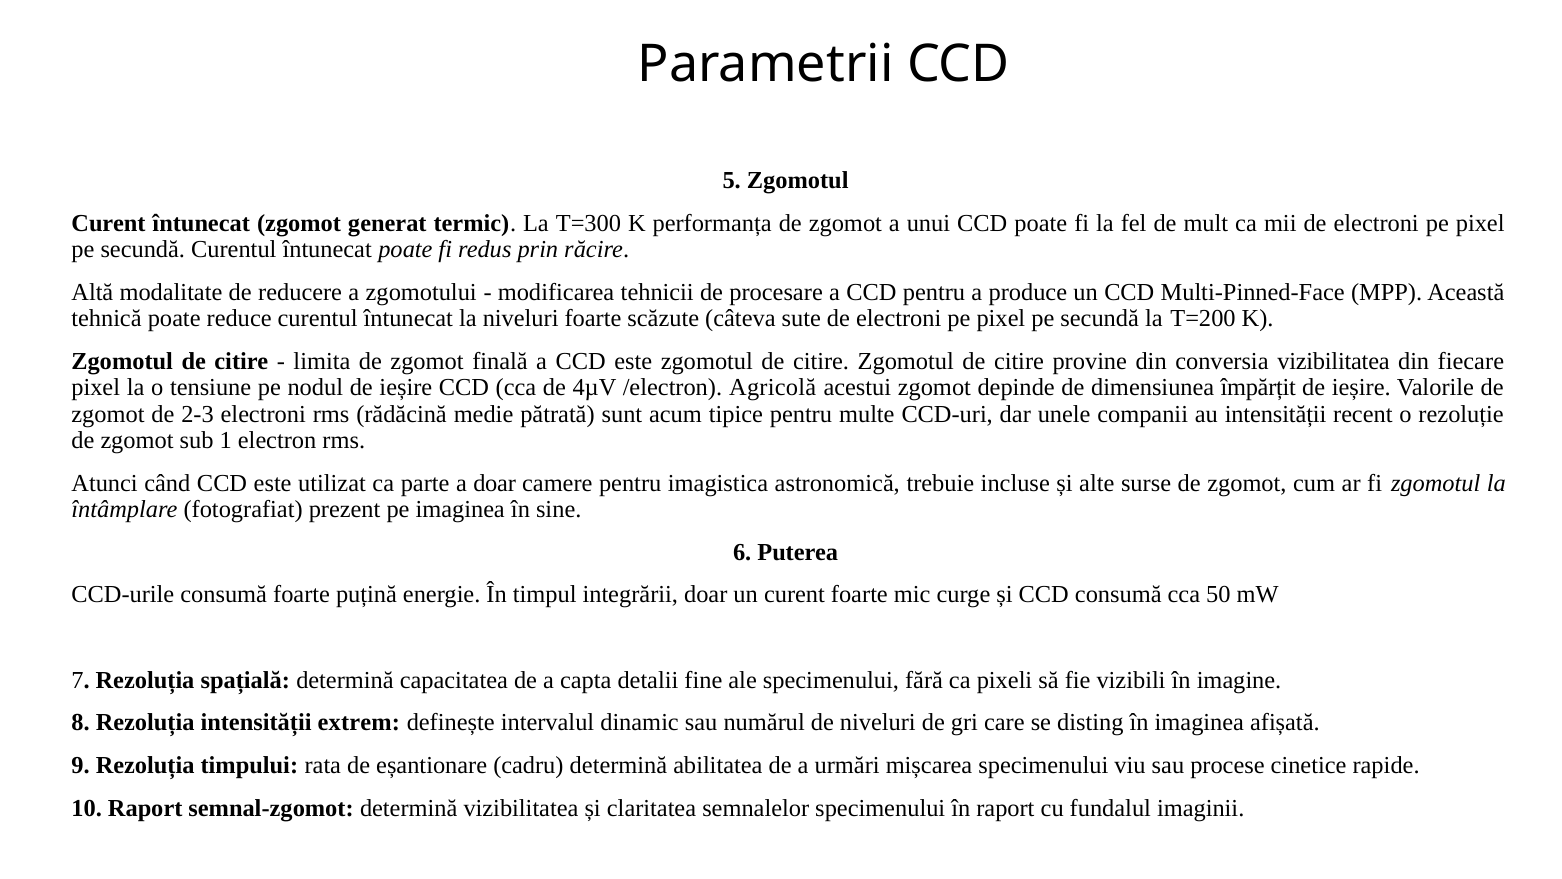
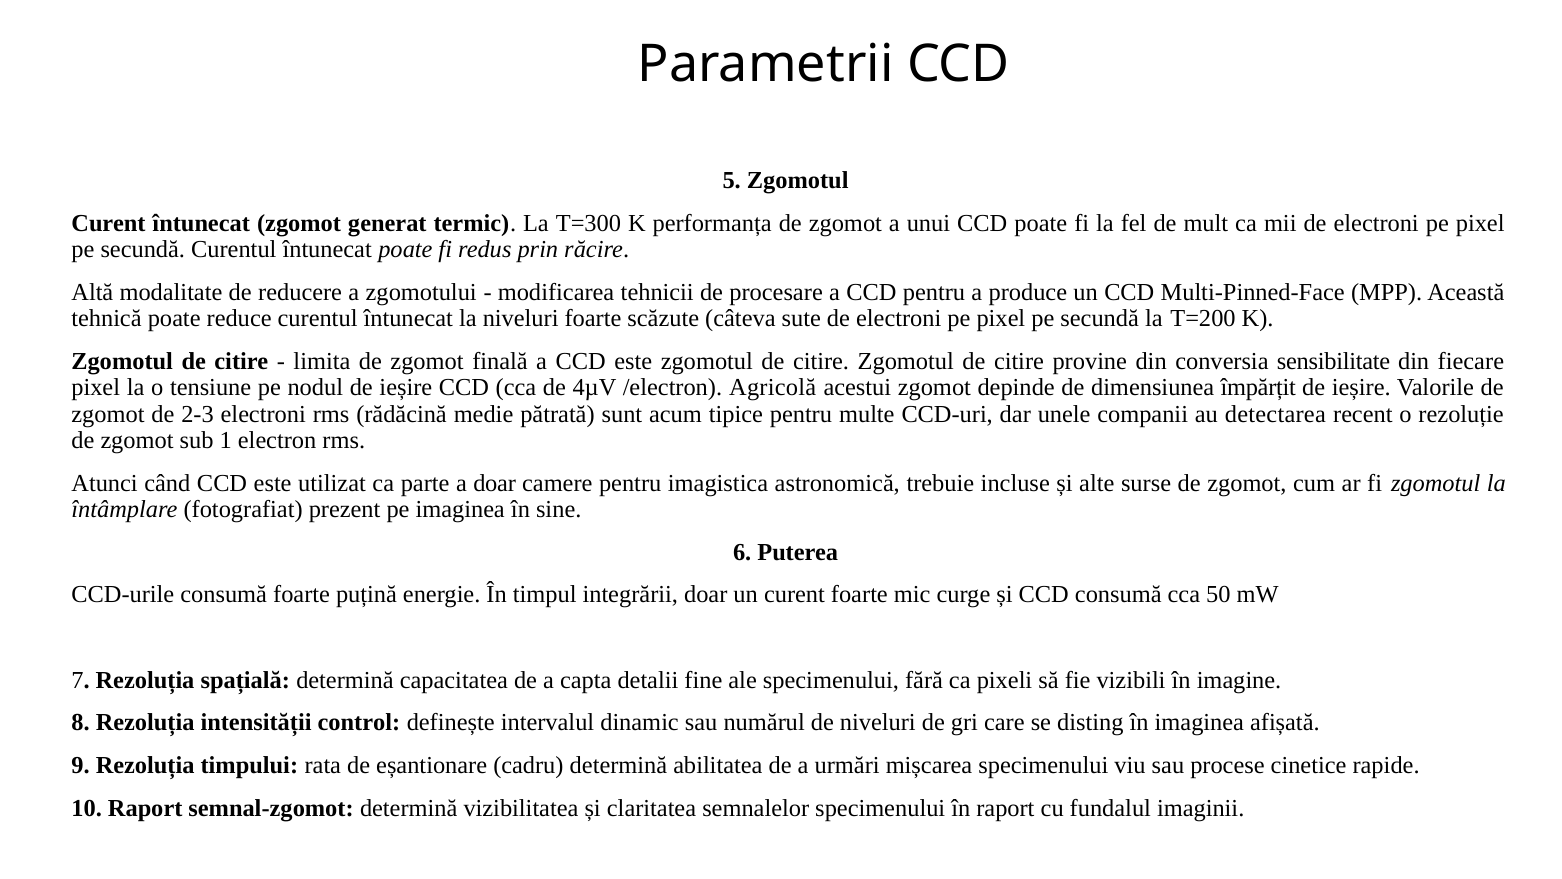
conversia vizibilitatea: vizibilitatea -> sensibilitate (1334, 361)
au intensității: intensității -> detectarea (1275, 414)
extrem: extrem -> control (359, 723)
